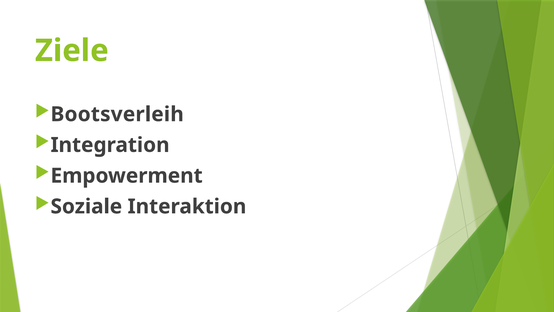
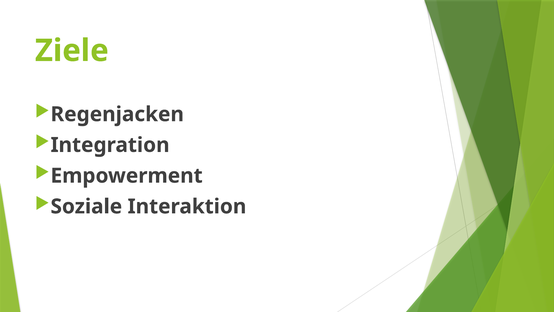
Bootsverleih: Bootsverleih -> Regenjacken (117, 114)
